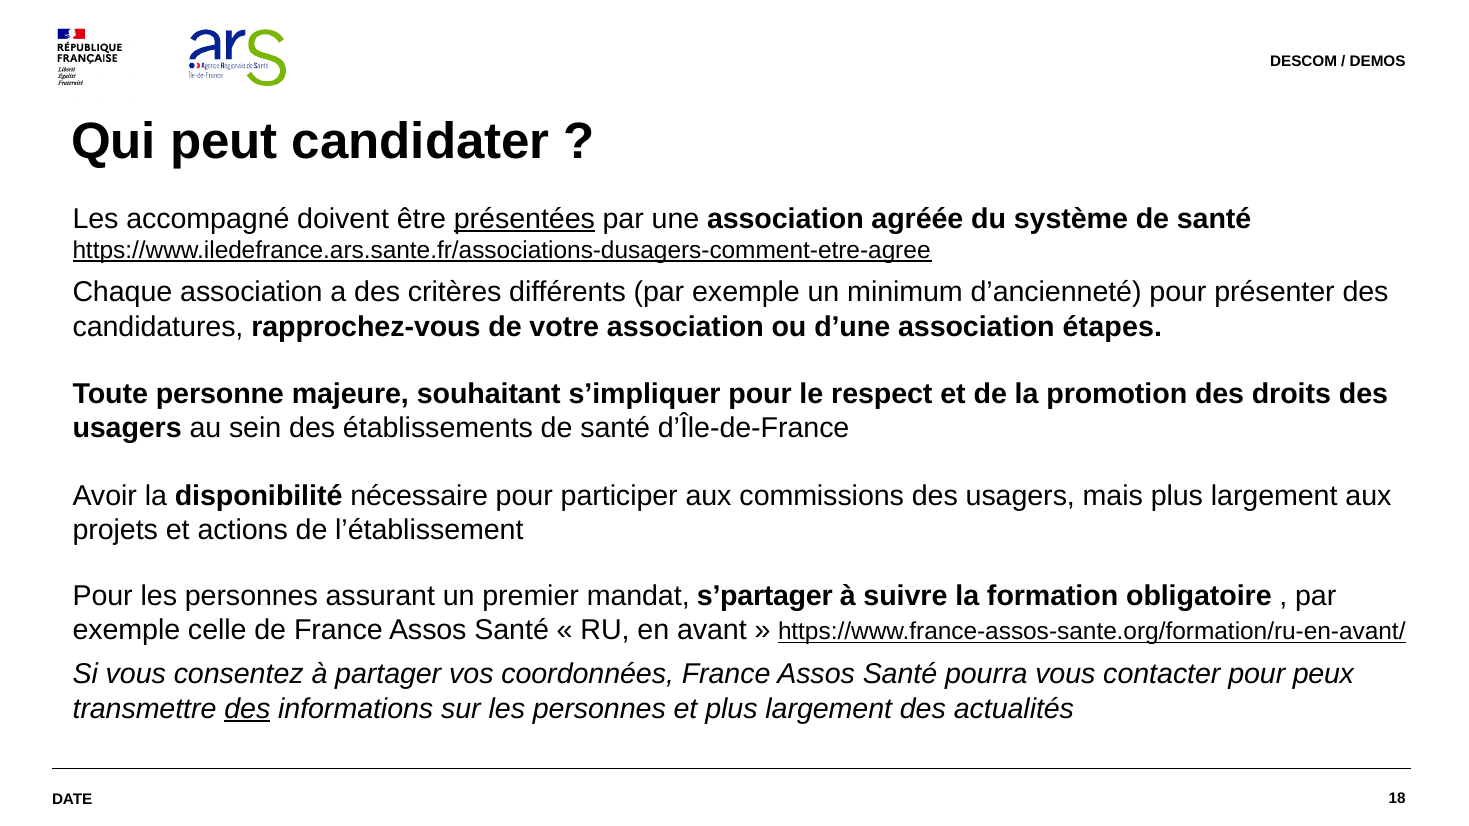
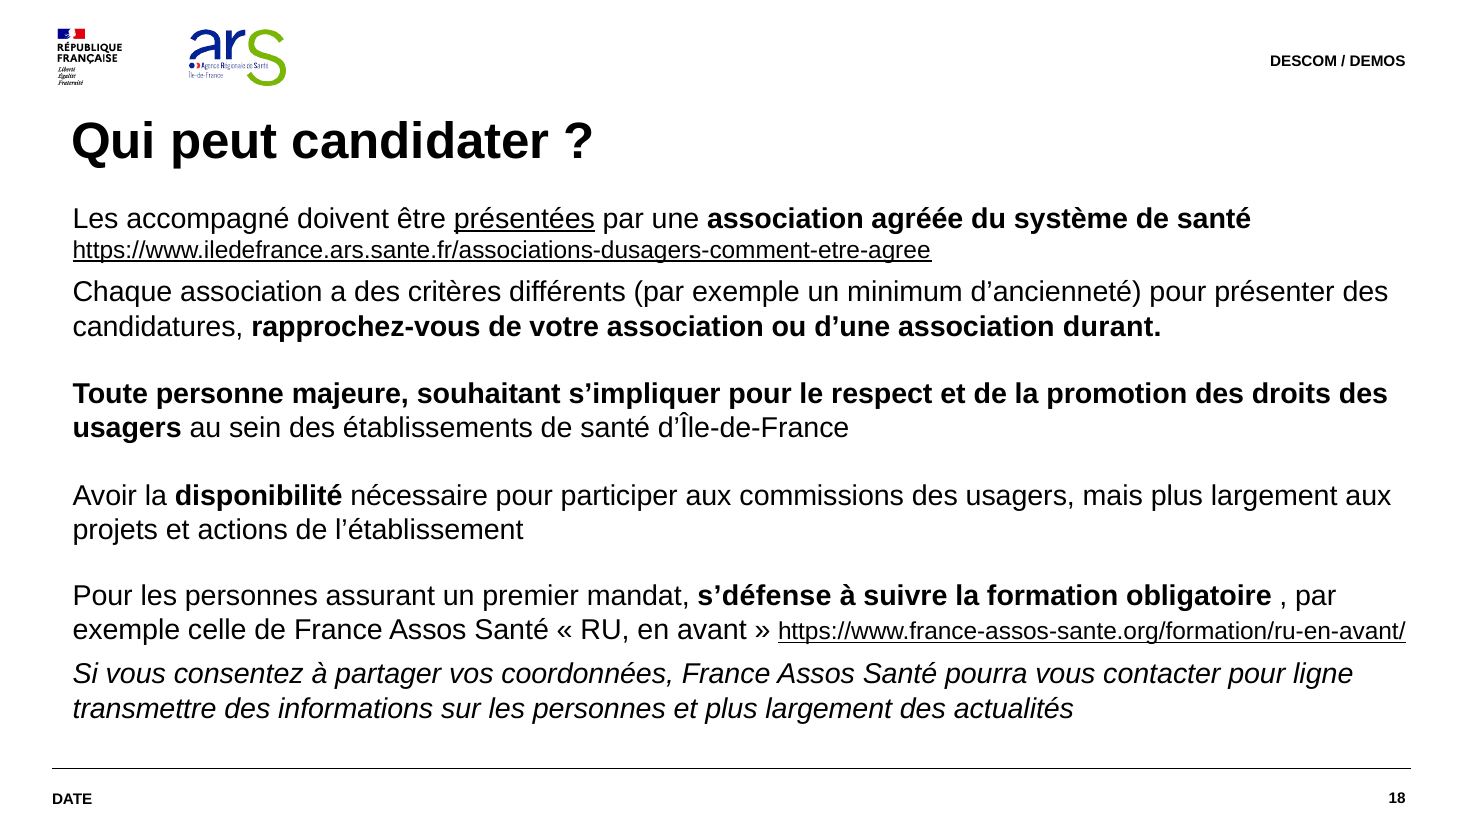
étapes: étapes -> durant (1112, 327)
s’partager: s’partager -> s’défense (765, 596)
peux: peux -> ligne (1323, 675)
des underline: present -> none (247, 709)
